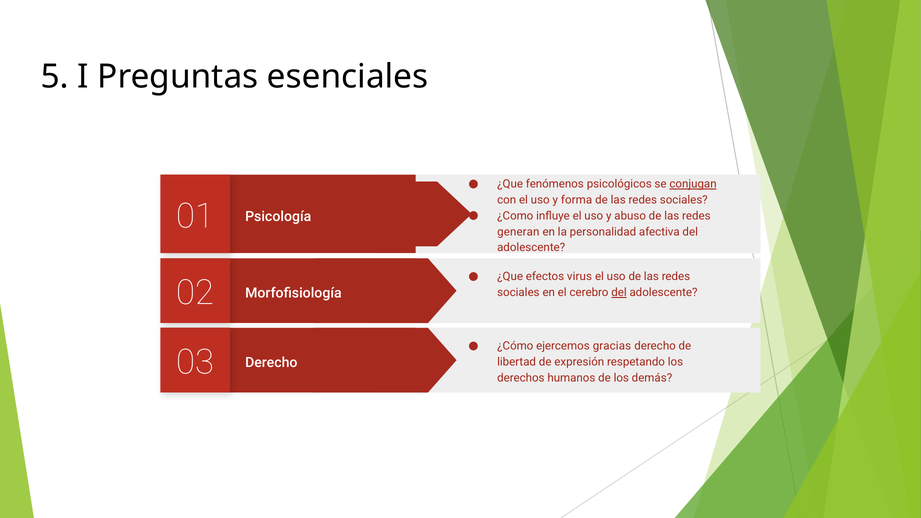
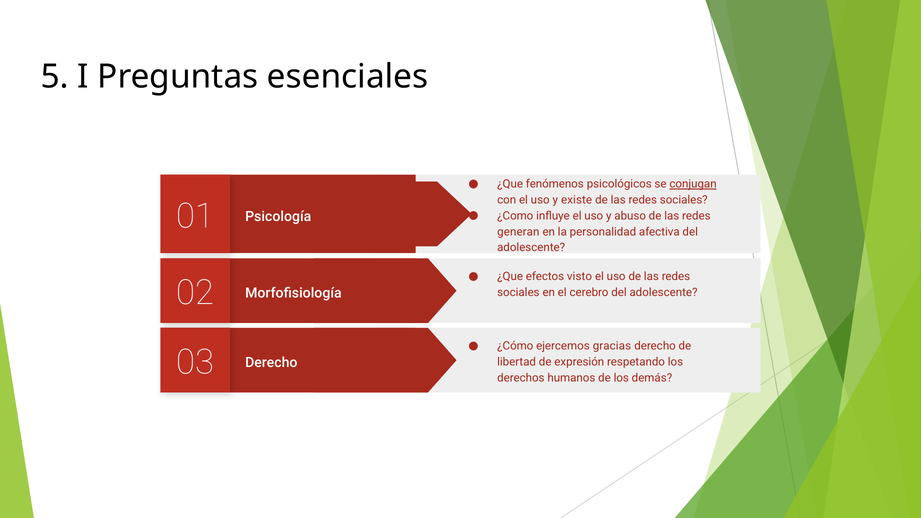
forma: forma -> existe (577, 200)
virus: virus -> visto (579, 277)
del underline: present -> none (619, 293)
